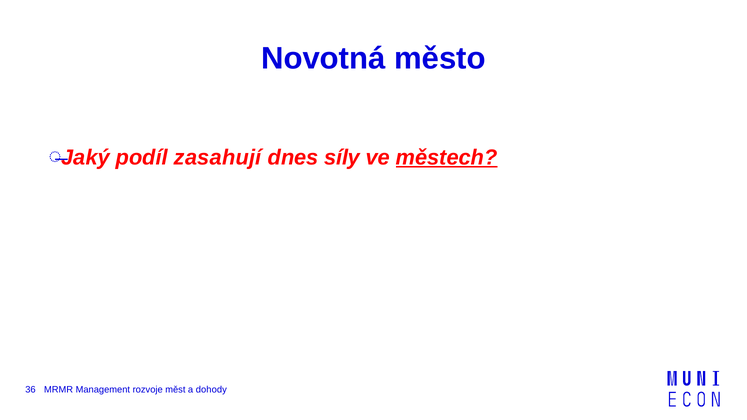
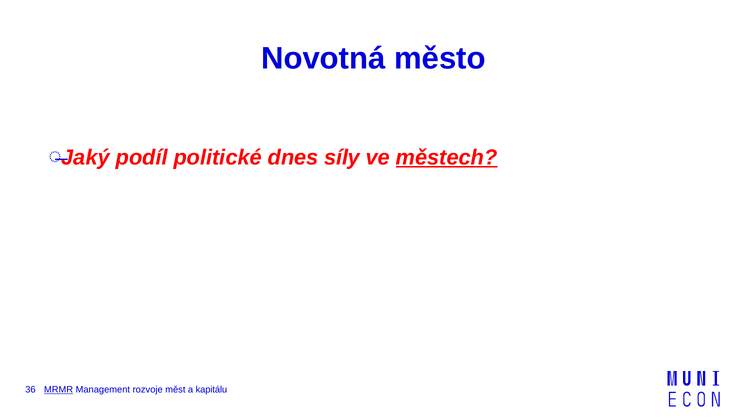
zasahují: zasahují -> politické (218, 158)
MRMR underline: none -> present (59, 390)
dohody: dohody -> kapitálu (211, 390)
